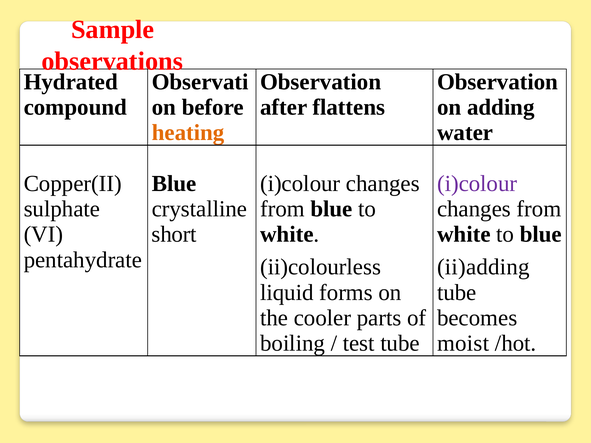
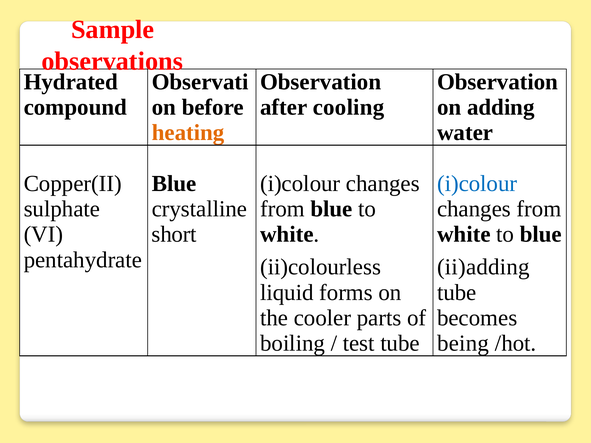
flattens: flattens -> cooling (349, 107)
i)colour colour: purple -> blue (477, 184)
moist: moist -> being (463, 343)
